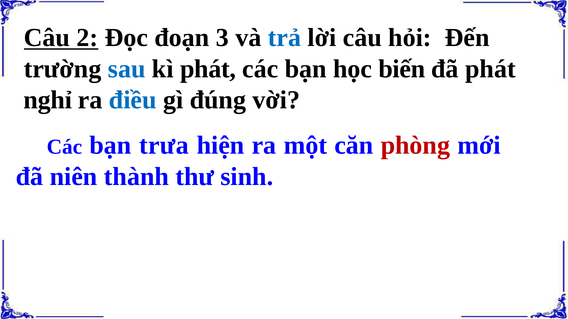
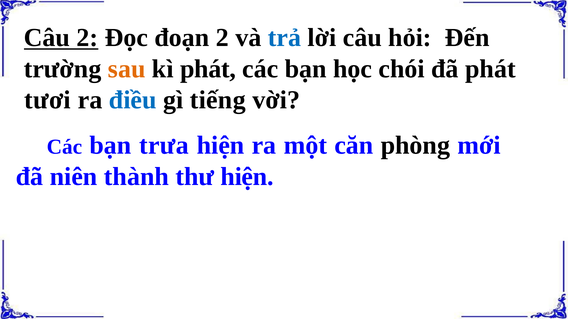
đoạn 3: 3 -> 2 (222, 38)
sau colour: blue -> orange (127, 69)
biến: biến -> chói (402, 69)
nghỉ: nghỉ -> tươi (48, 100)
đúng: đúng -> tiếng (218, 100)
phòng colour: red -> black (415, 145)
thư sinh: sinh -> hiện (247, 177)
